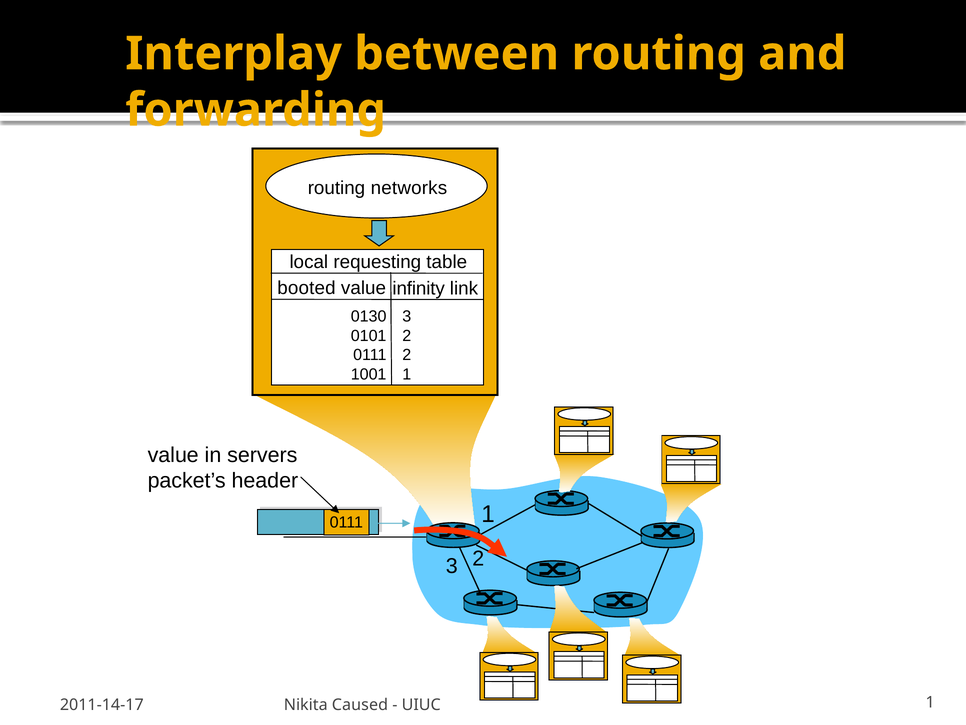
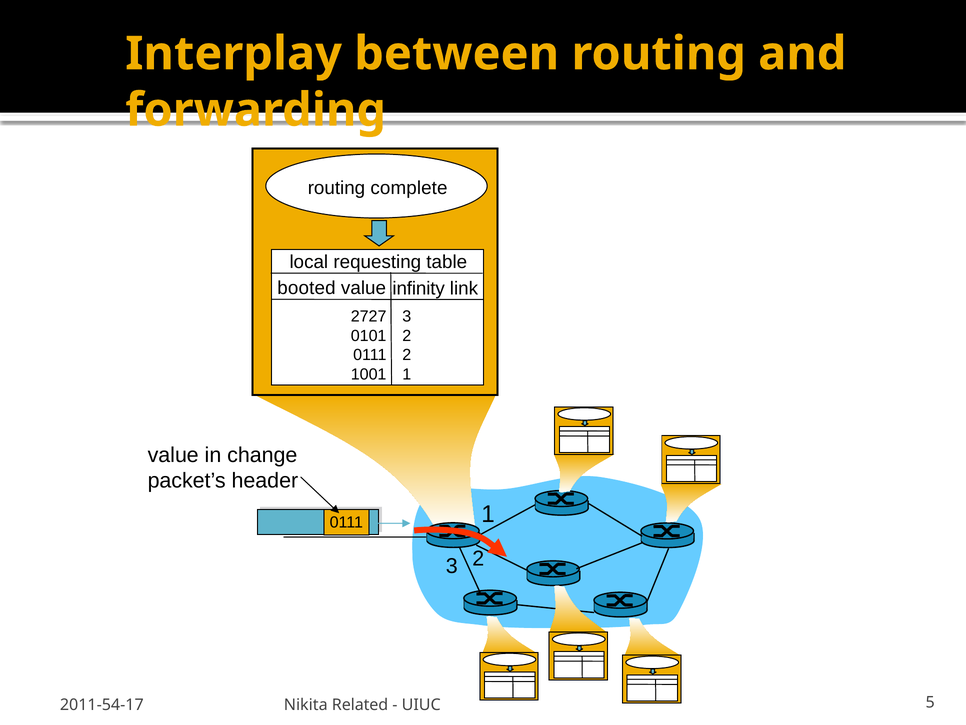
networks: networks -> complete (409, 188)
0130: 0130 -> 2727 (369, 316)
servers: servers -> change (262, 455)
2011-14-17: 2011-14-17 -> 2011-54-17 (102, 705)
Caused: Caused -> Related (360, 705)
UIUC 1: 1 -> 5 (930, 702)
